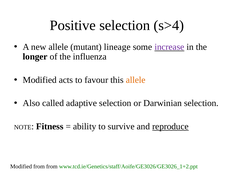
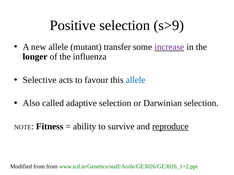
s>4: s>4 -> s>9 (169, 25)
lineage: lineage -> transfer (117, 47)
Modified: Modified -> Selective (40, 80)
allele colour: orange -> blue (136, 80)
